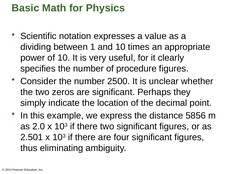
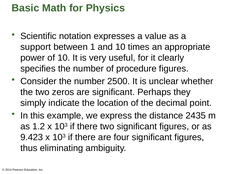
dividing: dividing -> support (36, 47)
5856: 5856 -> 2435 (196, 116)
2.0: 2.0 -> 1.2 (39, 127)
2.501: 2.501 -> 9.423 (32, 138)
